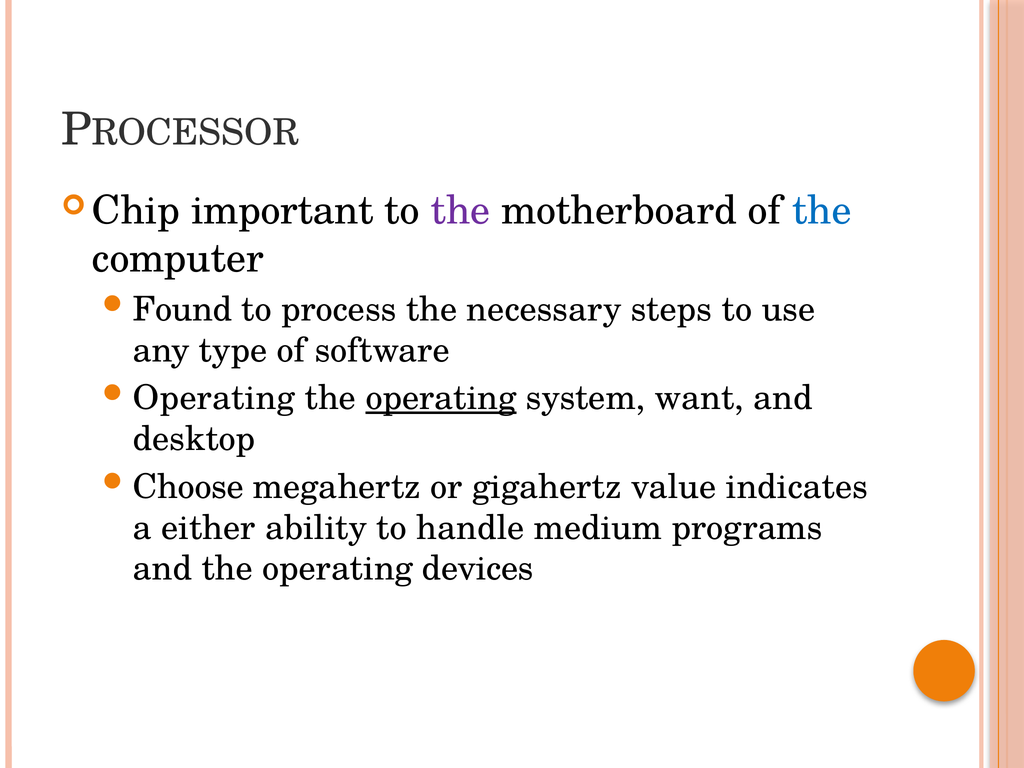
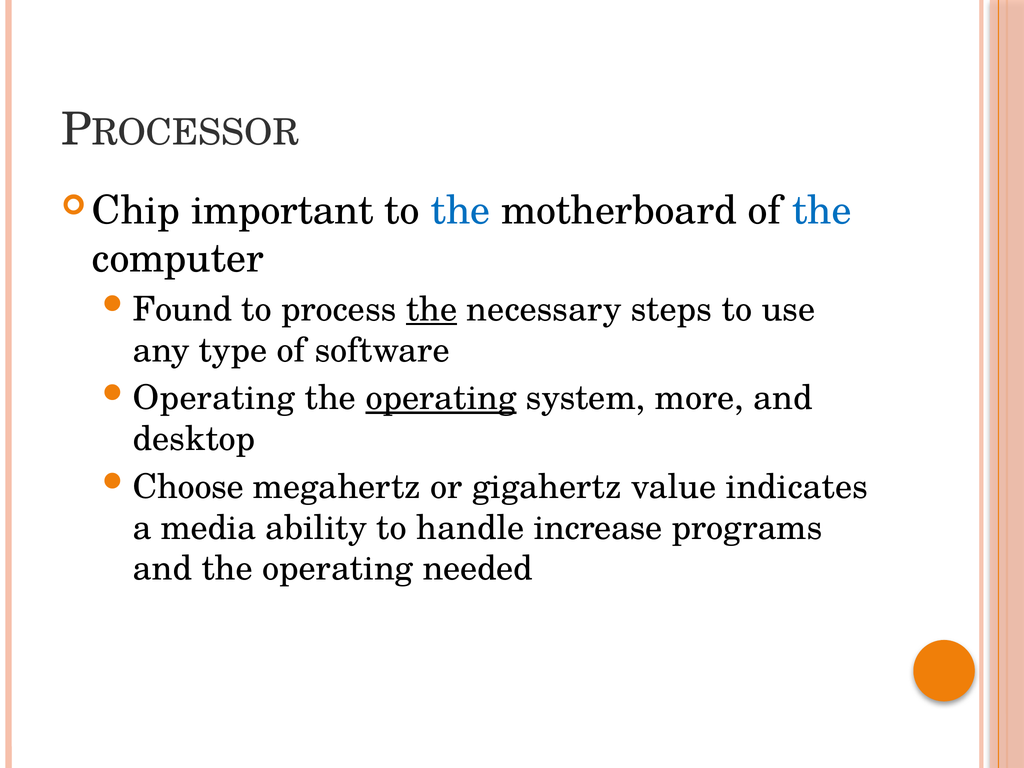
the colour: purple -> blue (460, 211)
the underline: none -> present (432, 309)
want: want -> more (699, 398)
either: either -> media (209, 528)
medium: medium -> increase (598, 528)
devices: devices -> needed (478, 569)
